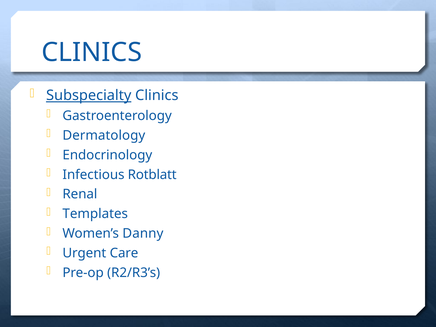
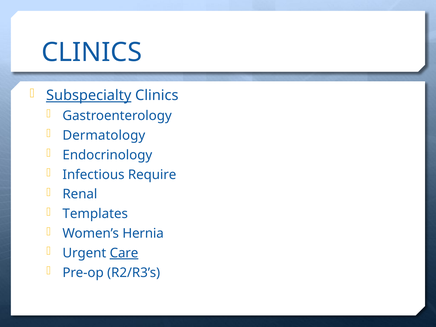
Rotblatt: Rotblatt -> Require (152, 175)
Danny: Danny -> Hernia (143, 233)
Care underline: none -> present (124, 253)
